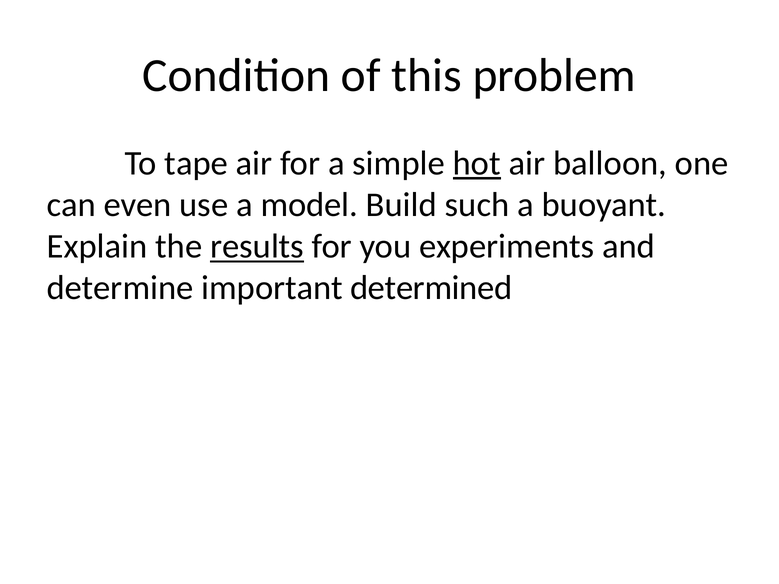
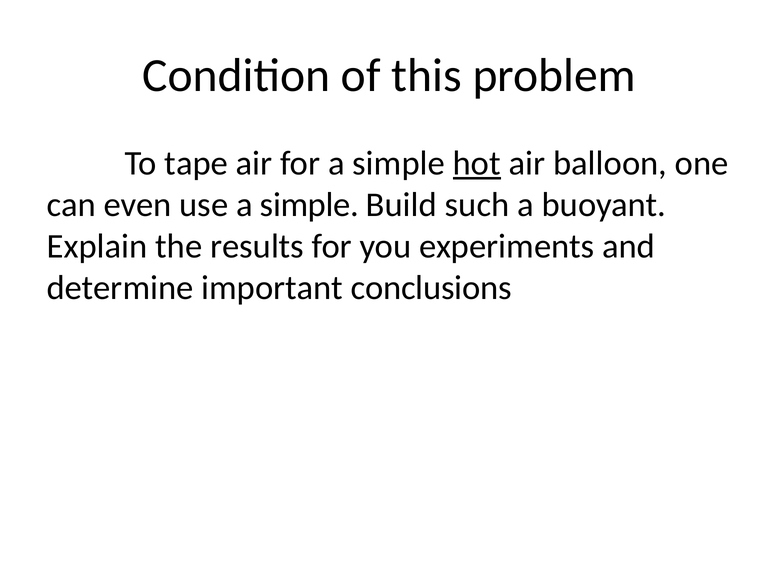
use a model: model -> simple (309, 205)
results underline: present -> none (257, 247)
determined: determined -> conclusions (431, 288)
